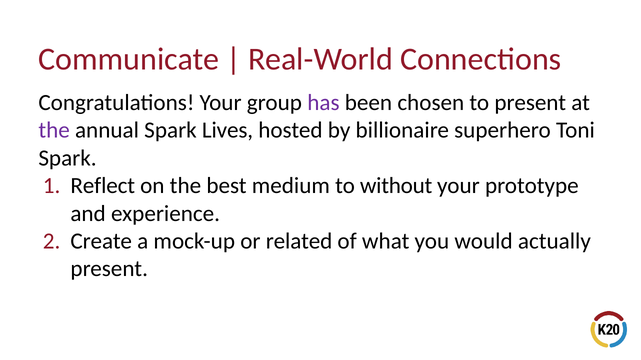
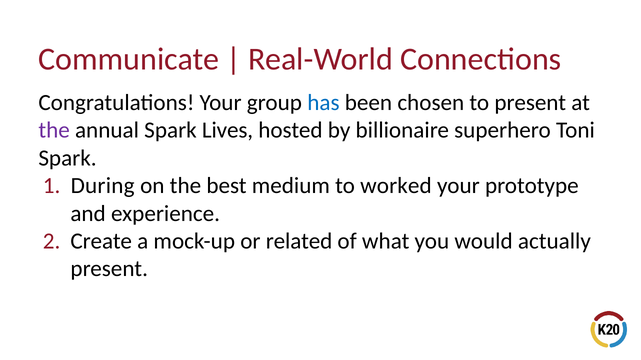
has colour: purple -> blue (323, 103)
Reflect: Reflect -> During (103, 186)
without: without -> worked (396, 186)
